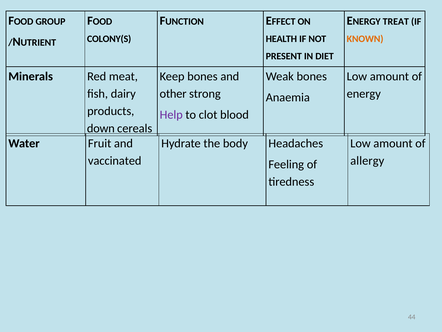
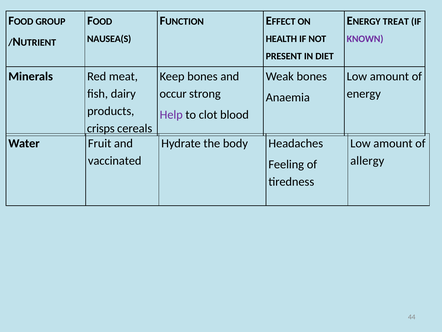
COLONY(S: COLONY(S -> NAUSEA(S (109, 39)
KNOWN colour: orange -> purple (365, 39)
other: other -> occur (173, 94)
down: down -> crisps (101, 128)
